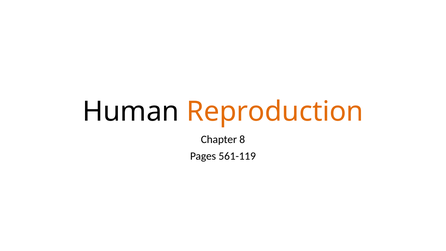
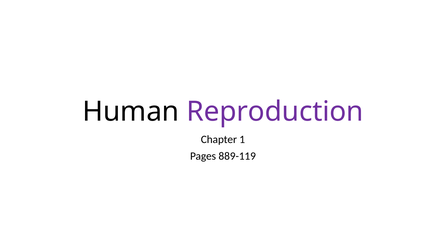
Reproduction colour: orange -> purple (275, 111)
8: 8 -> 1 (242, 139)
561-119: 561-119 -> 889-119 (237, 156)
